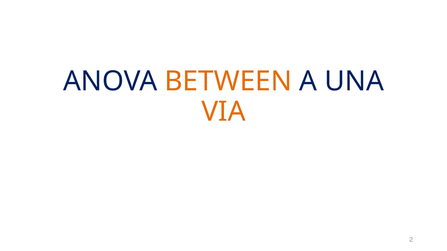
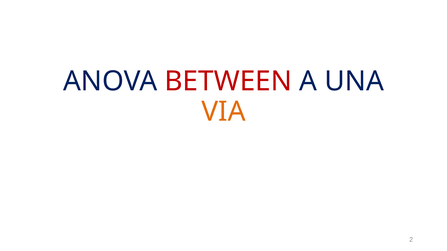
BETWEEN colour: orange -> red (228, 82)
